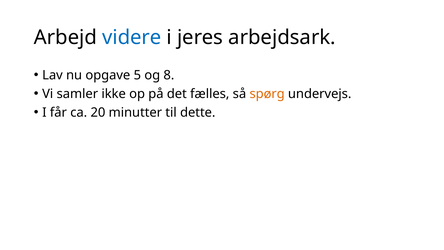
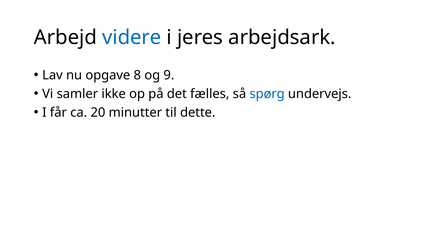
5: 5 -> 8 (137, 75)
8: 8 -> 9 (169, 75)
spørg colour: orange -> blue (267, 94)
